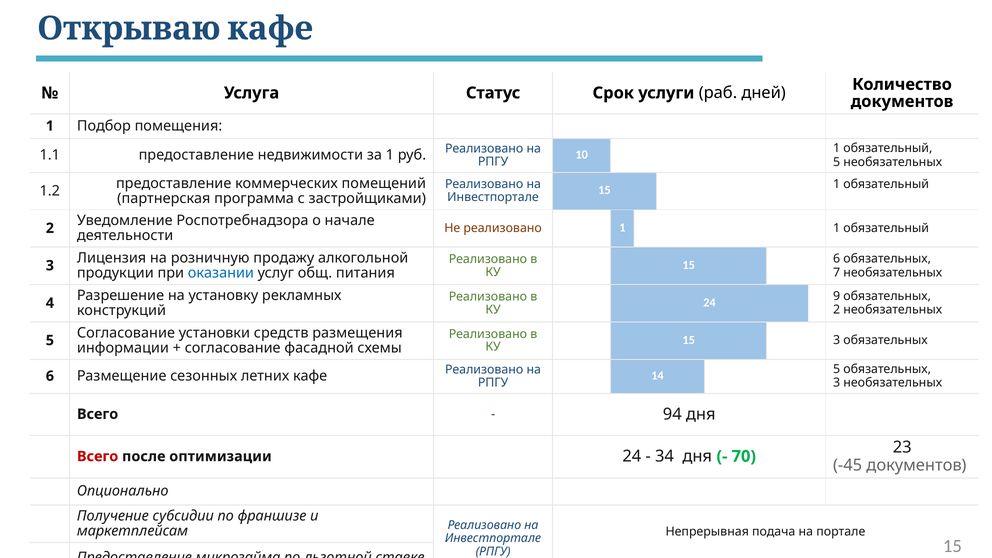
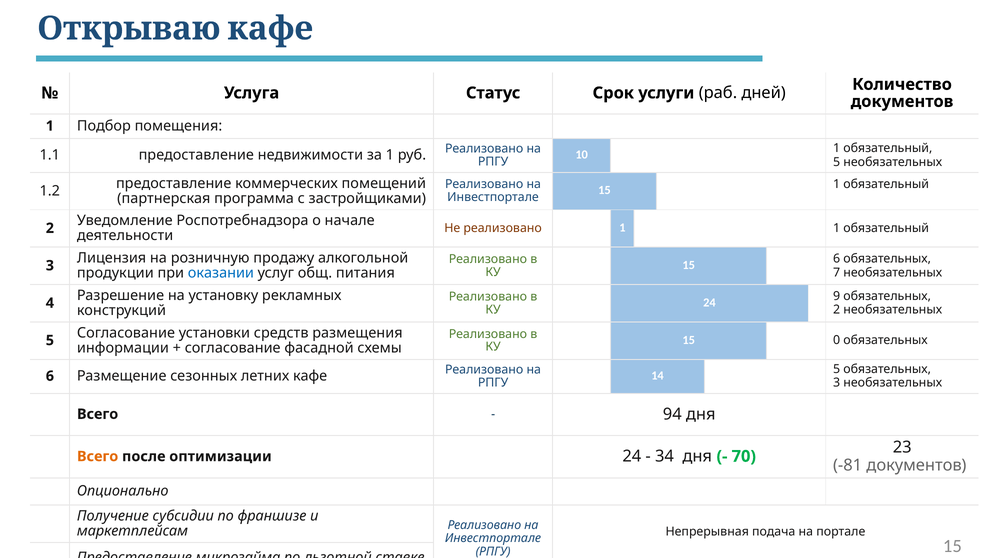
15 3: 3 -> 0 (837, 340)
Всего colour: red -> orange (98, 456)
-45: -45 -> -81 (848, 465)
